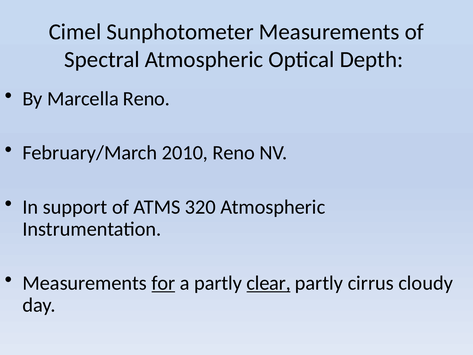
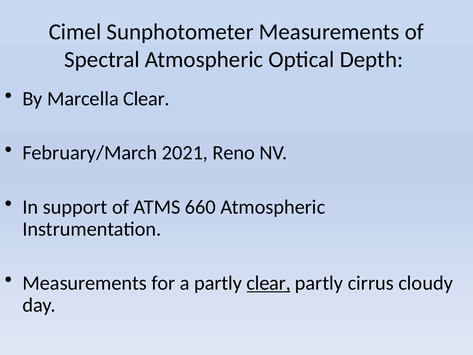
Marcella Reno: Reno -> Clear (146, 99)
2010: 2010 -> 2021 (185, 153)
320: 320 -> 660 (200, 207)
for underline: present -> none (163, 283)
